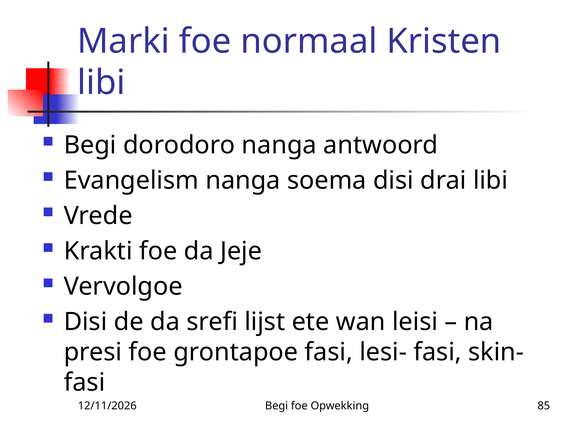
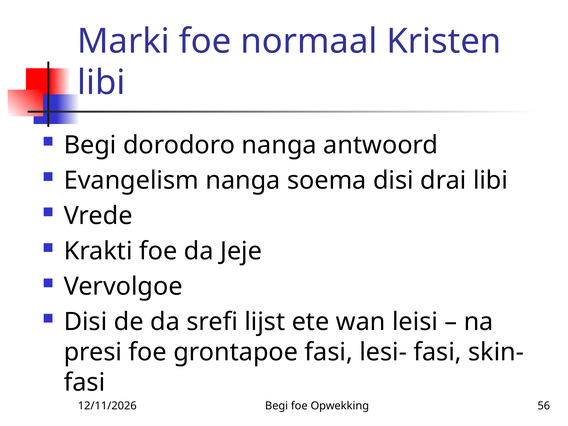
85: 85 -> 56 (544, 406)
